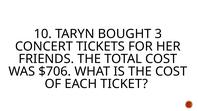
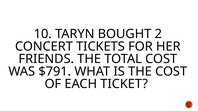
3: 3 -> 2 (158, 34)
$706: $706 -> $791 (55, 72)
